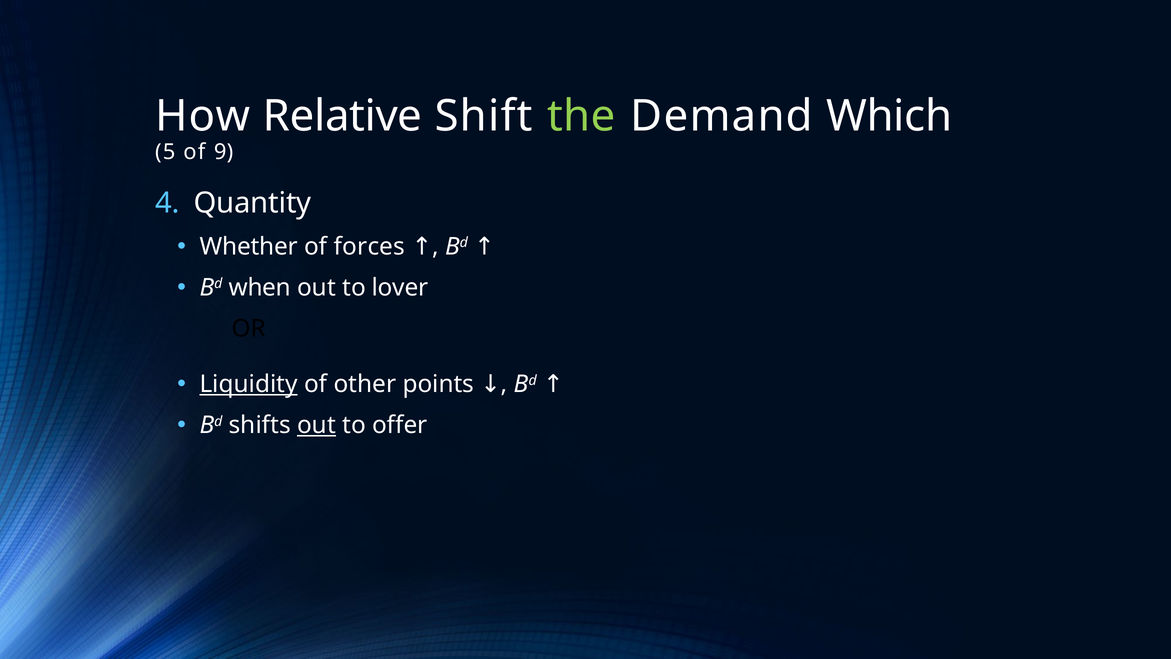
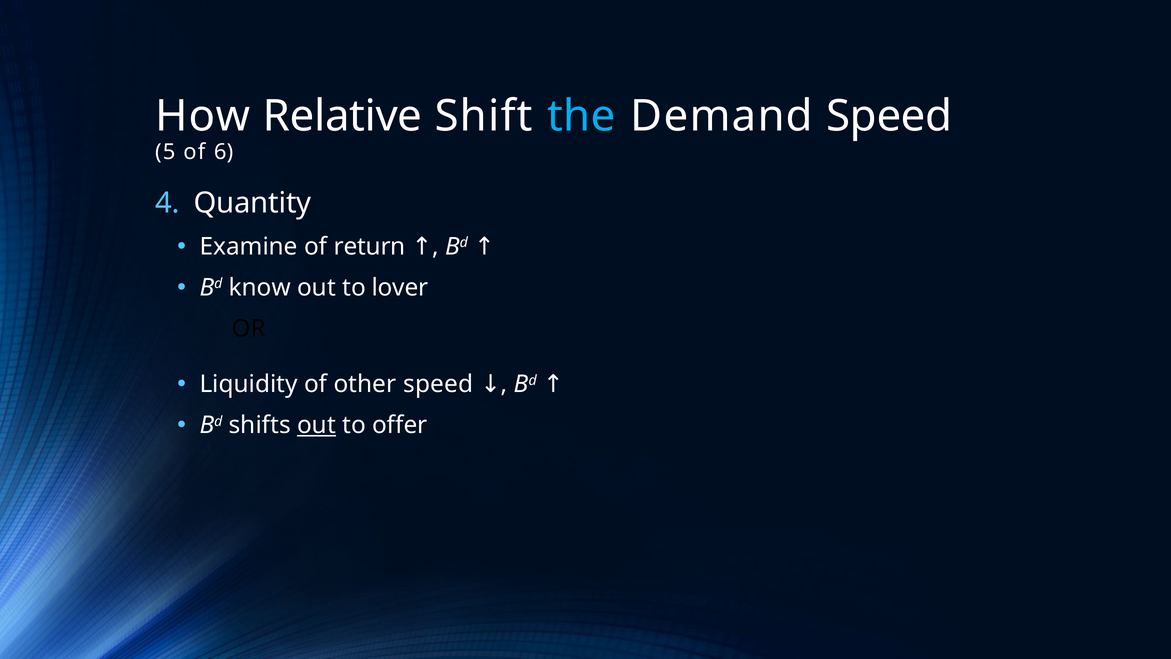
the colour: light green -> light blue (581, 116)
Demand Which: Which -> Speed (889, 116)
9: 9 -> 6 (224, 152)
Whether: Whether -> Examine (249, 247)
forces: forces -> return (370, 247)
when: when -> know (260, 288)
Liquidity underline: present -> none (249, 384)
other points: points -> speed (438, 384)
